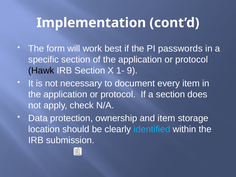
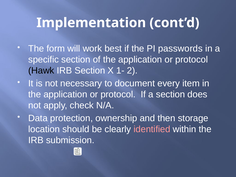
9: 9 -> 2 (132, 71)
and item: item -> then (166, 118)
identified colour: light blue -> pink (152, 129)
